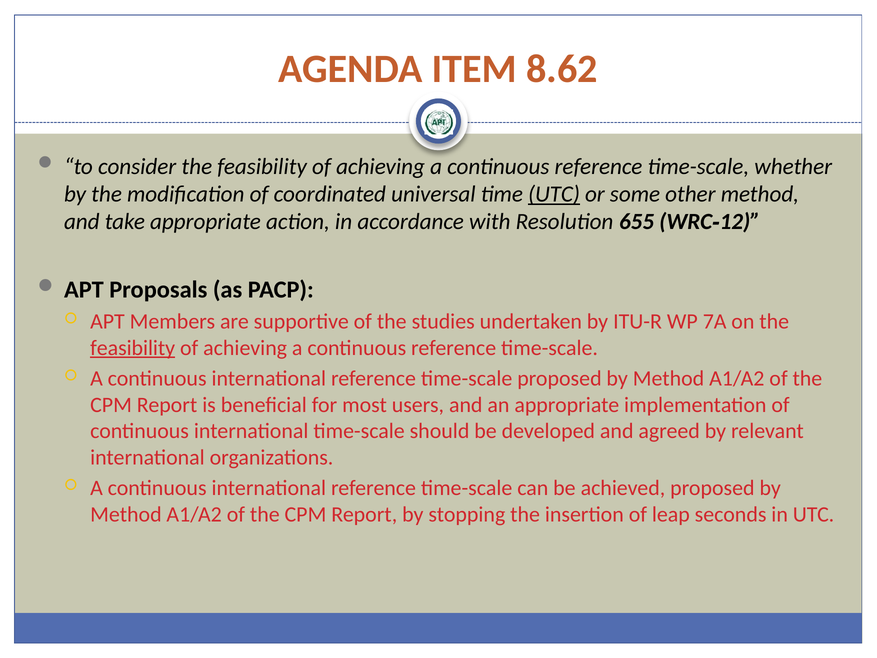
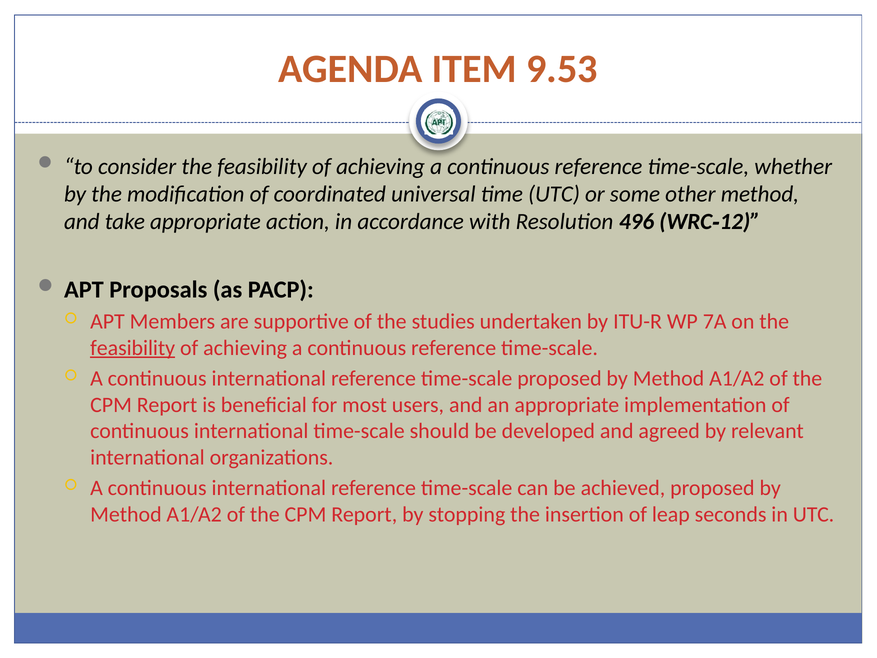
8.62: 8.62 -> 9.53 (562, 69)
UTC underline: present -> none (554, 194)
655: 655 -> 496 (637, 222)
